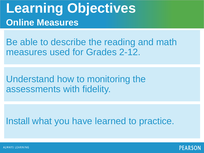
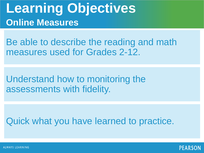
Install: Install -> Quick (18, 121)
